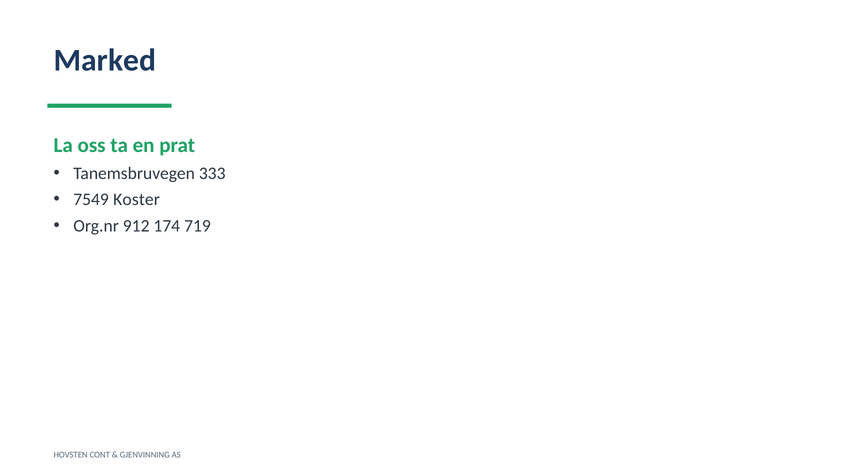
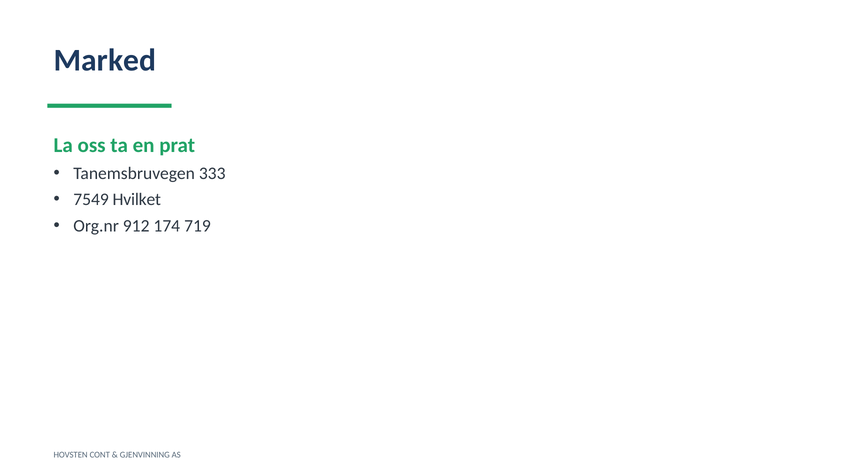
Koster: Koster -> Hvilket (137, 199)
